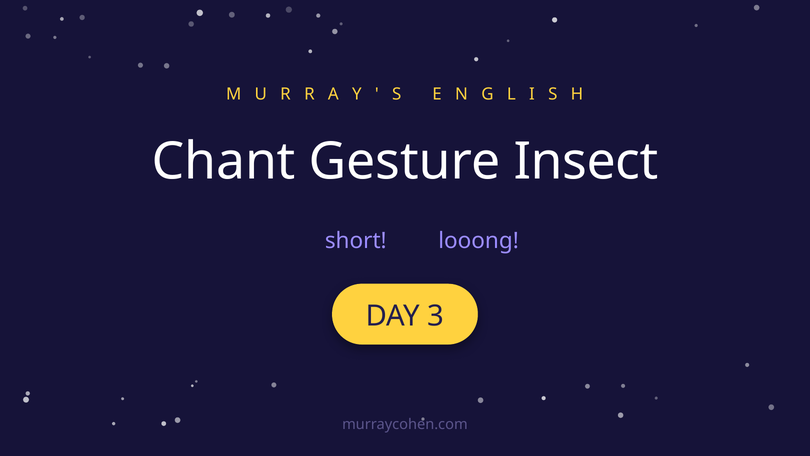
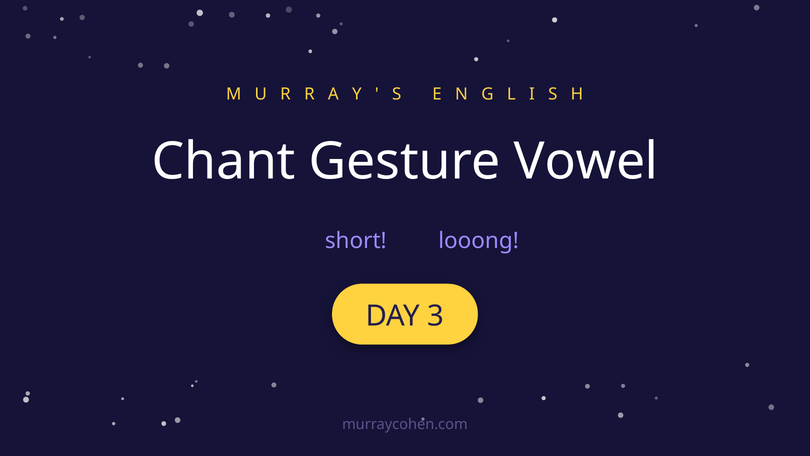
Insect: Insect -> Vowel (586, 162)
